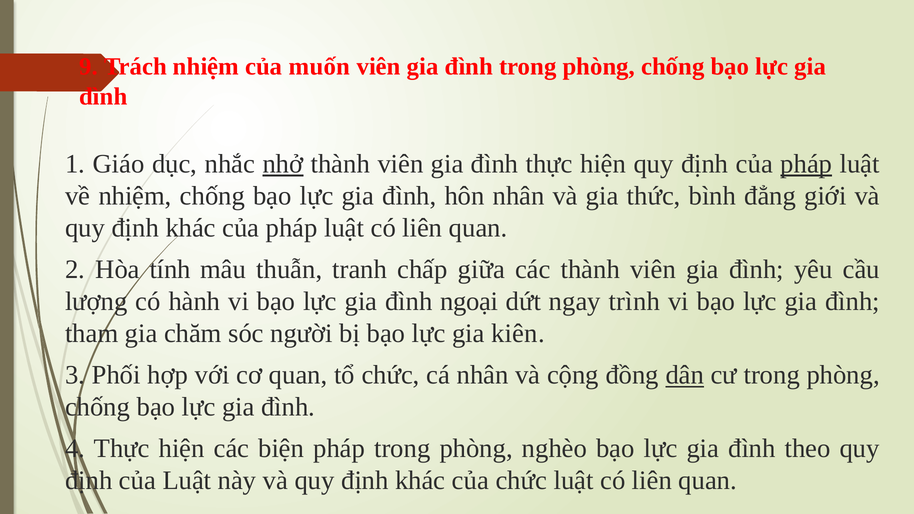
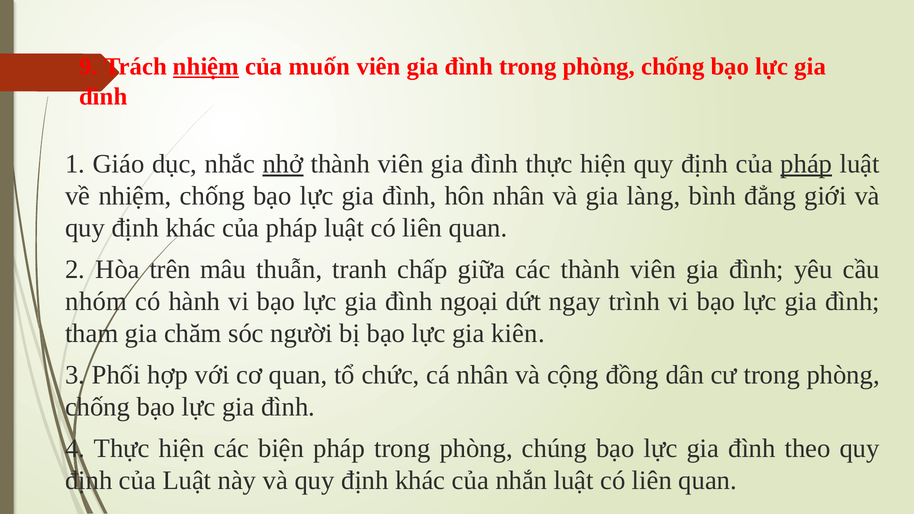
nhiệm underline: none -> present (206, 67)
thức: thức -> làng (653, 196)
tính: tính -> trên (170, 270)
lượng: lượng -> nhóm (96, 302)
dân underline: present -> none (685, 375)
nghèo: nghèo -> chúng (555, 449)
của chức: chức -> nhắn (521, 481)
